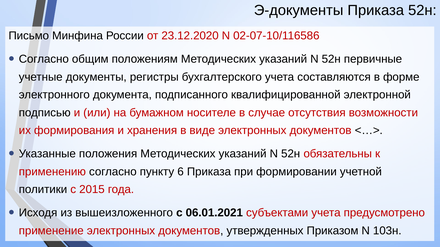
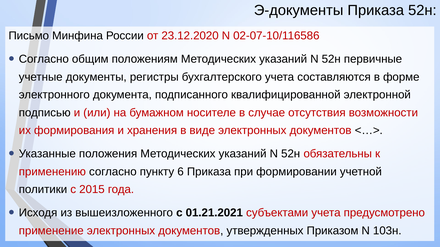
06.01.2021: 06.01.2021 -> 01.21.2021 (214, 213)
